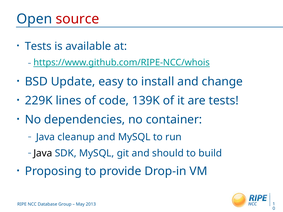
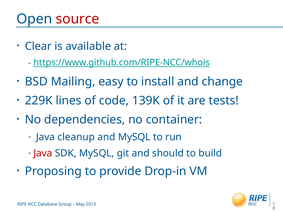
Tests: Tests -> Clear (38, 46)
Update: Update -> Mailing (73, 82)
Java colour: black -> red (43, 153)
